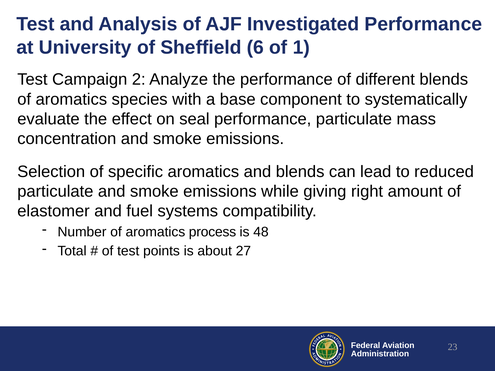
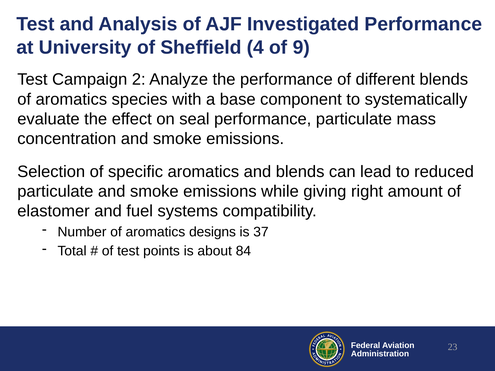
6: 6 -> 4 (255, 47)
1: 1 -> 9 (301, 47)
process: process -> designs (212, 232)
48: 48 -> 37 (261, 232)
27: 27 -> 84 (243, 251)
